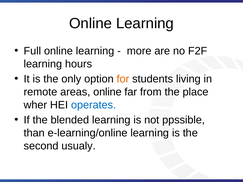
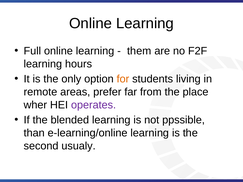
more: more -> them (139, 51)
areas online: online -> prefer (107, 92)
operates colour: blue -> purple (94, 105)
